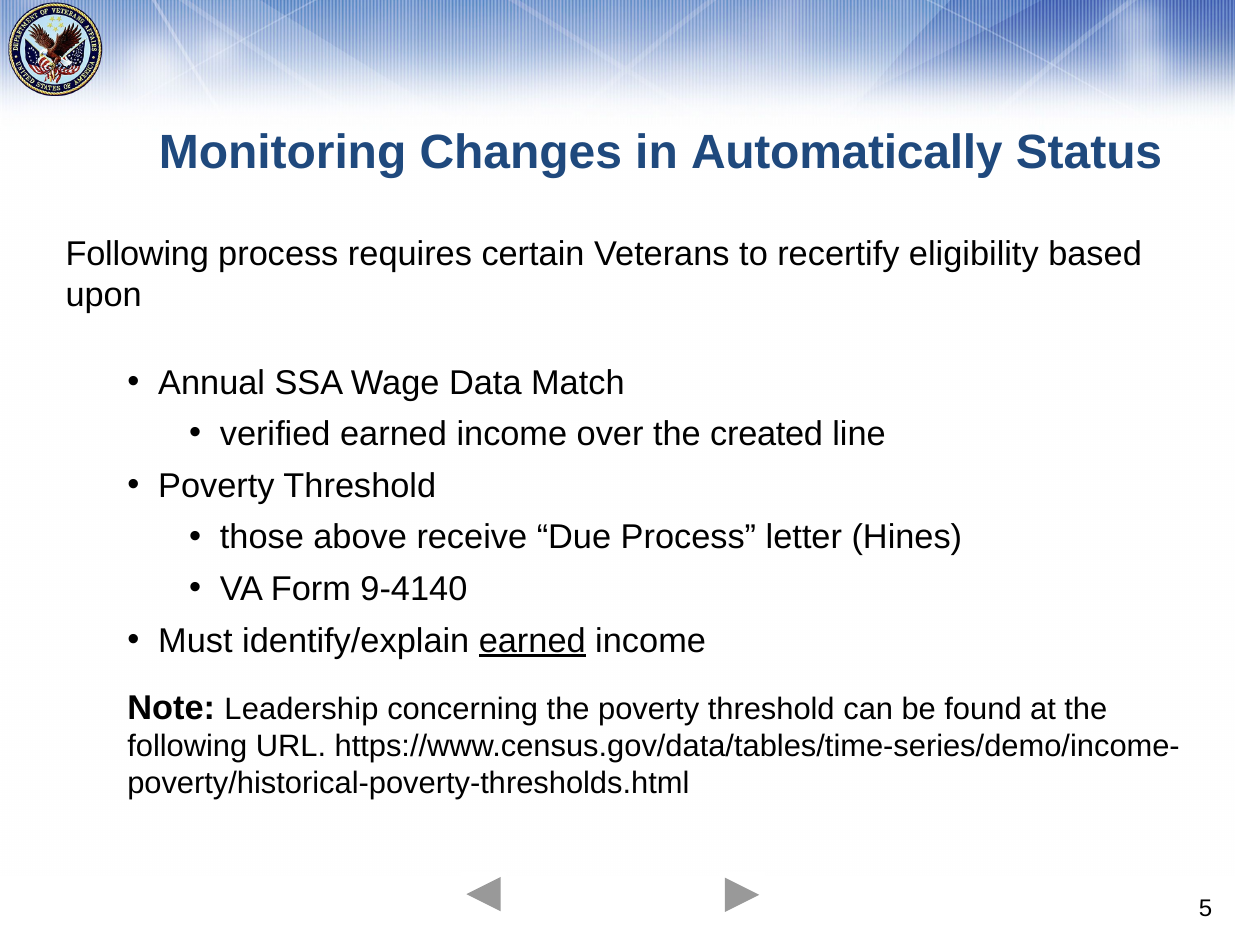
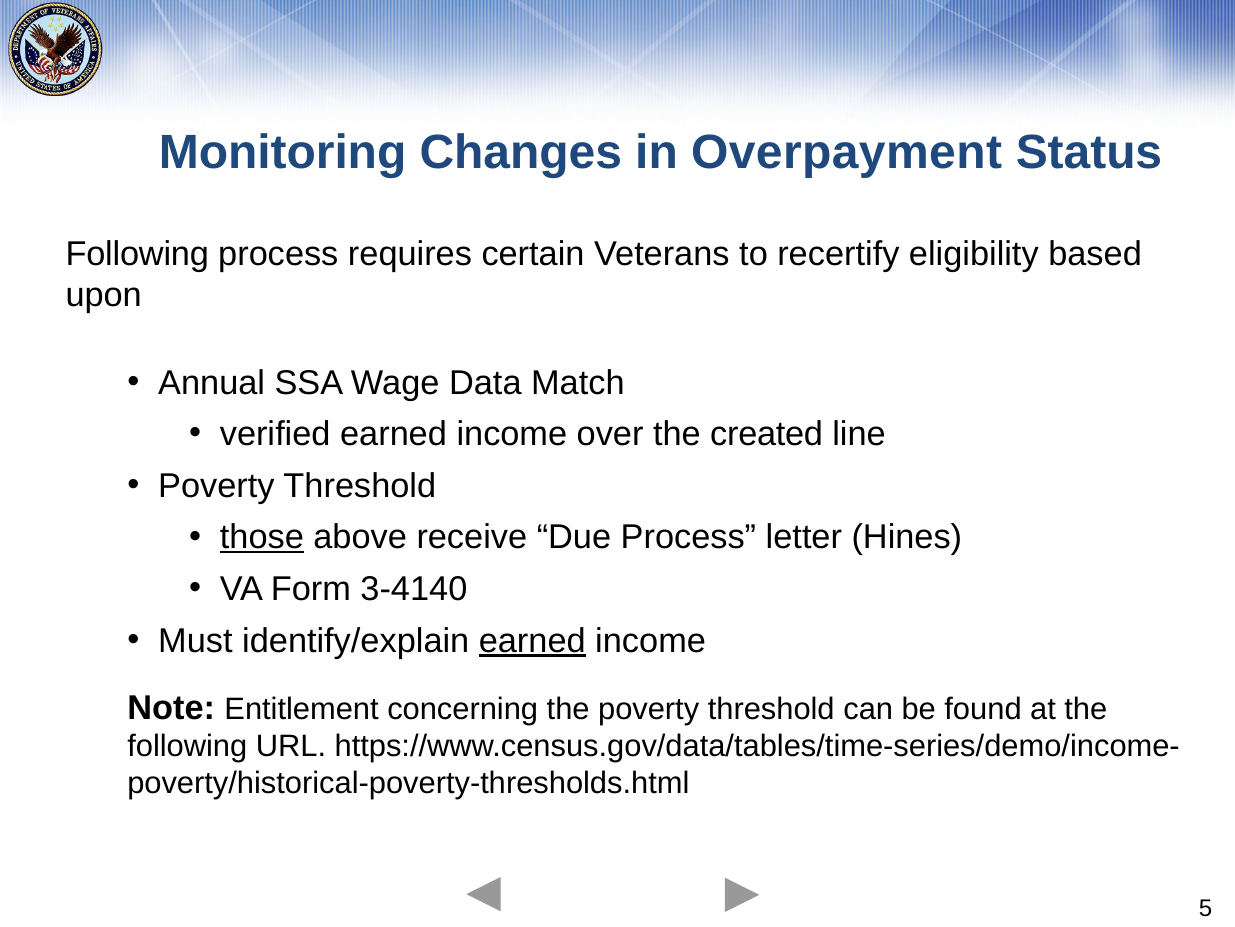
Automatically: Automatically -> Overpayment (847, 152)
those underline: none -> present (262, 537)
9-4140: 9-4140 -> 3-4140 (414, 589)
Leadership: Leadership -> Entitlement (302, 708)
